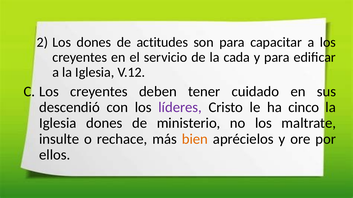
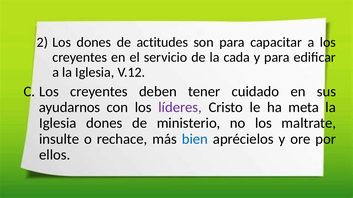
descendió: descendió -> ayudarnos (70, 108)
cinco: cinco -> meta (304, 108)
bien colour: orange -> blue (195, 139)
